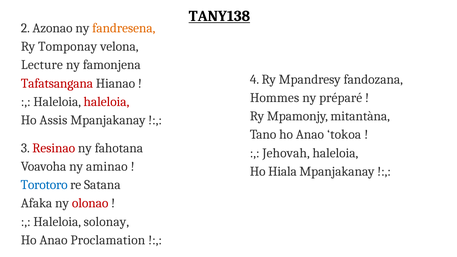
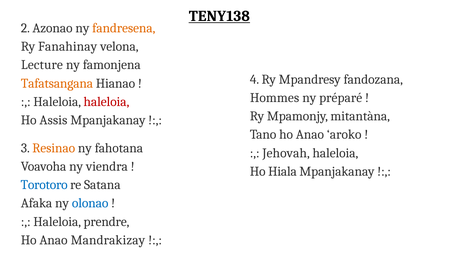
TANY138: TANY138 -> TENY138 (219, 16)
Tomponay: Tomponay -> Fanahinay (68, 47)
Tafatsangana colour: red -> orange (57, 83)
tokoa: tokoa -> aroko (344, 135)
Resinao colour: red -> orange (54, 148)
aminao: aminao -> viendra (107, 167)
olonao colour: red -> blue (90, 203)
solonay: solonay -> prendre (106, 222)
Proclamation: Proclamation -> Mandrakizay (108, 240)
